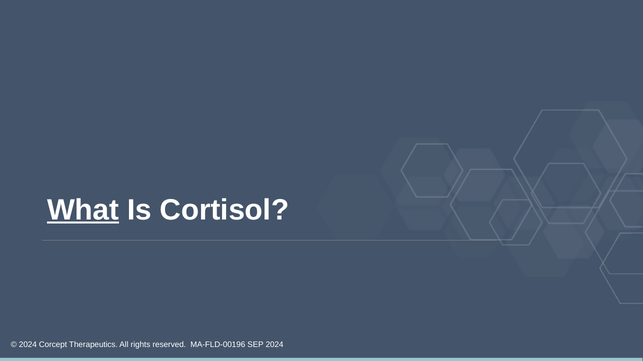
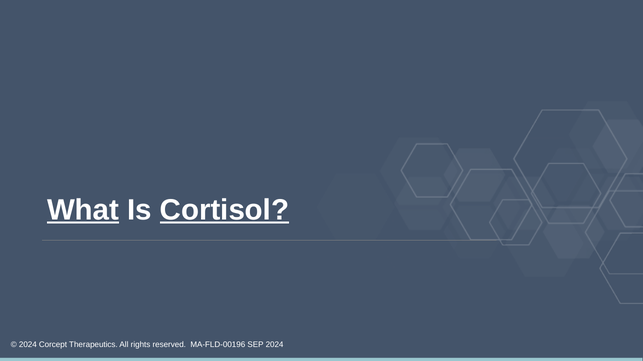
Cortisol underline: none -> present (224, 210)
